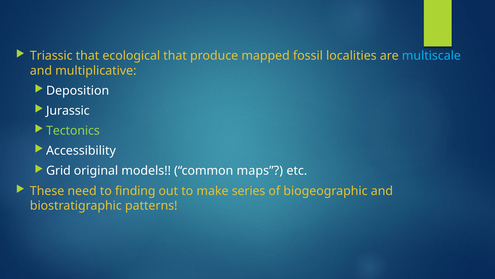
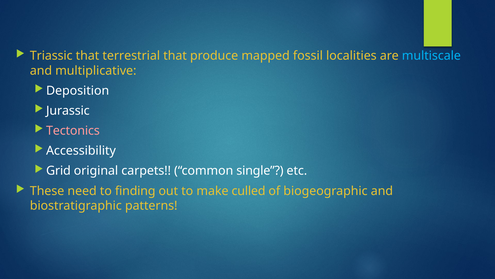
ecological: ecological -> terrestrial (131, 56)
Tectonics colour: light green -> pink (73, 131)
models: models -> carpets (146, 171)
maps: maps -> single (260, 171)
series: series -> culled (249, 191)
